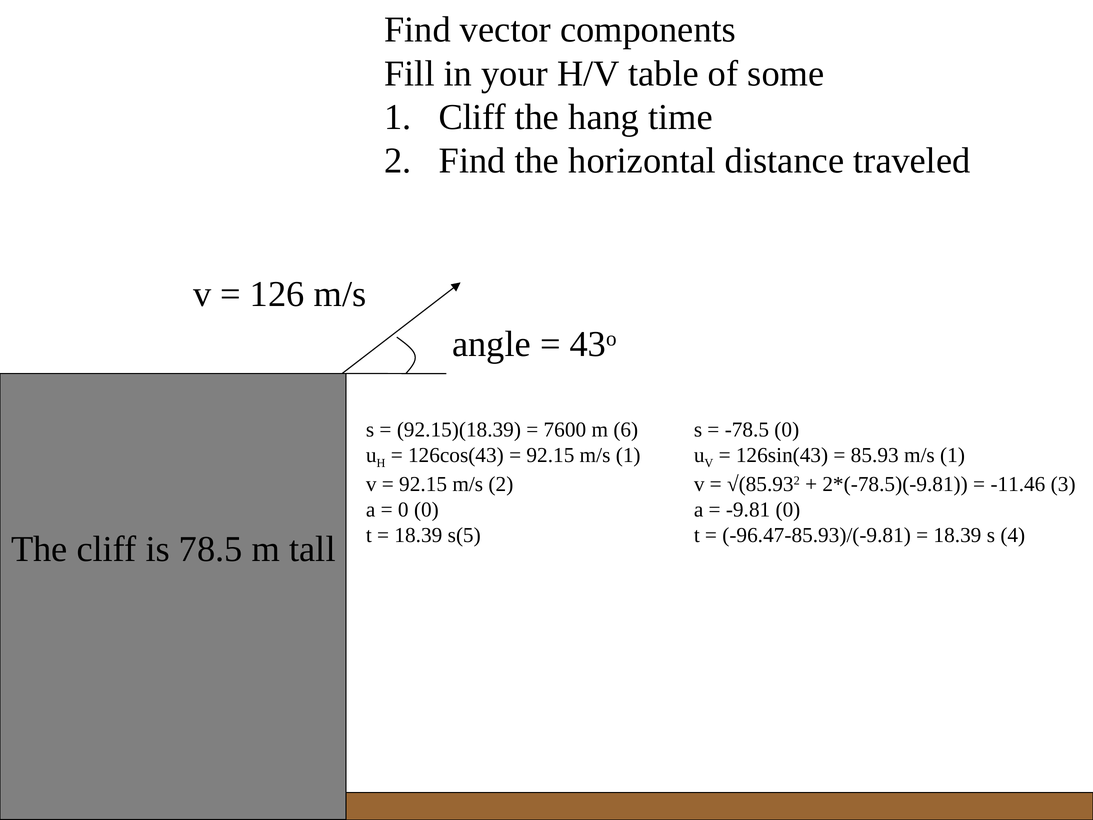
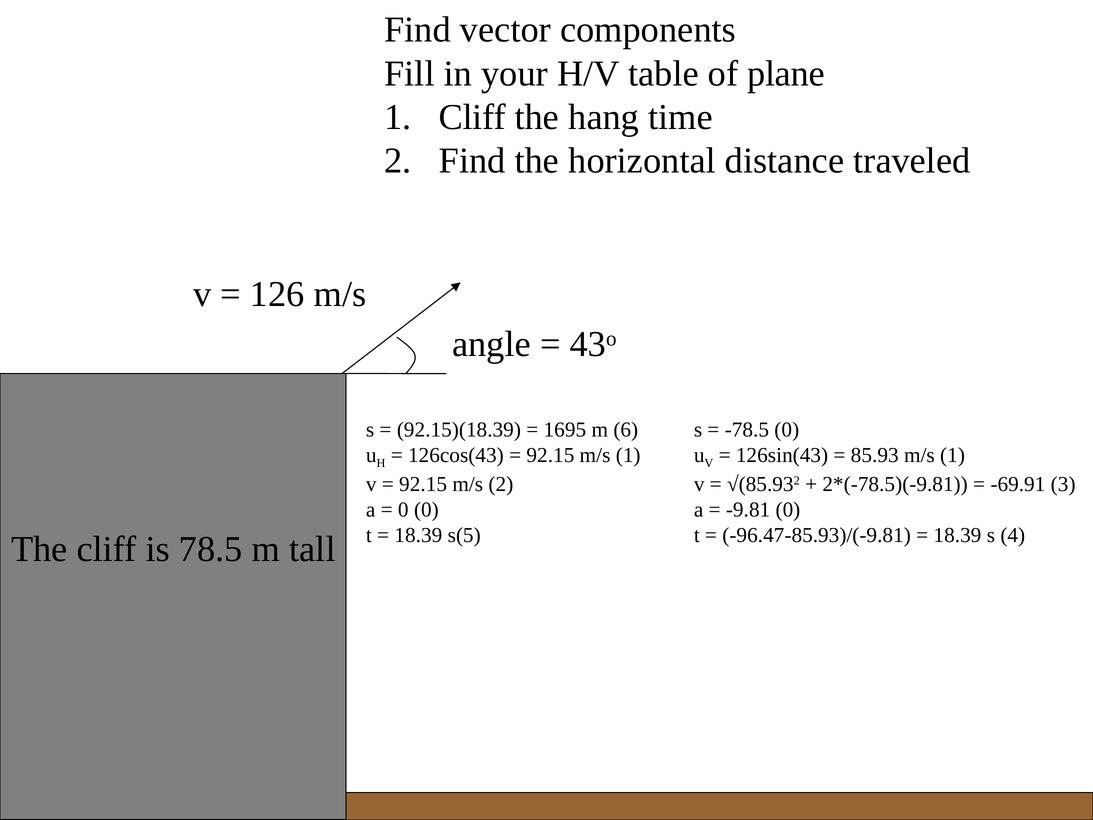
some: some -> plane (786, 73)
7600: 7600 -> 1695 (565, 429)
-11.46: -11.46 -> -69.91 (1018, 484)
